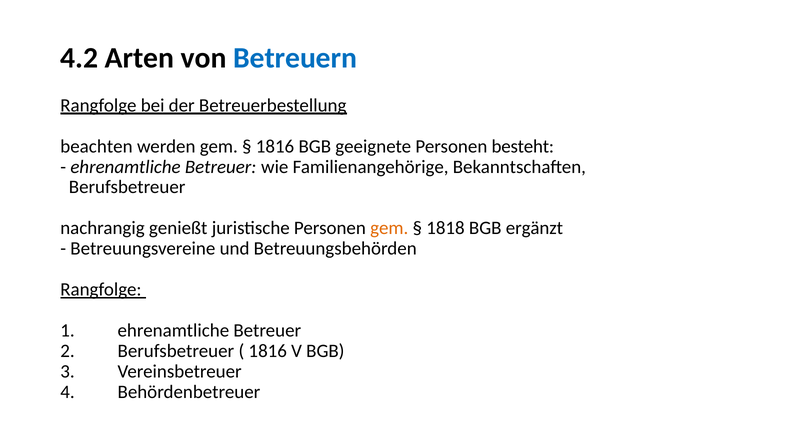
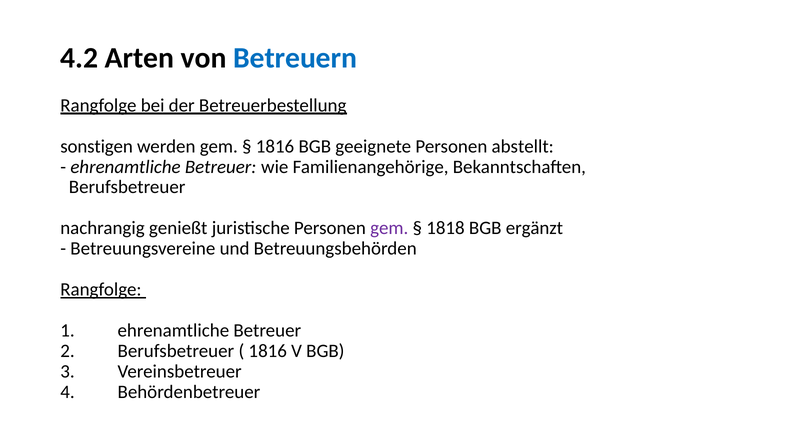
beachten: beachten -> sonstigen (97, 146)
besteht: besteht -> abstellt (523, 146)
gem colour: orange -> purple (389, 228)
